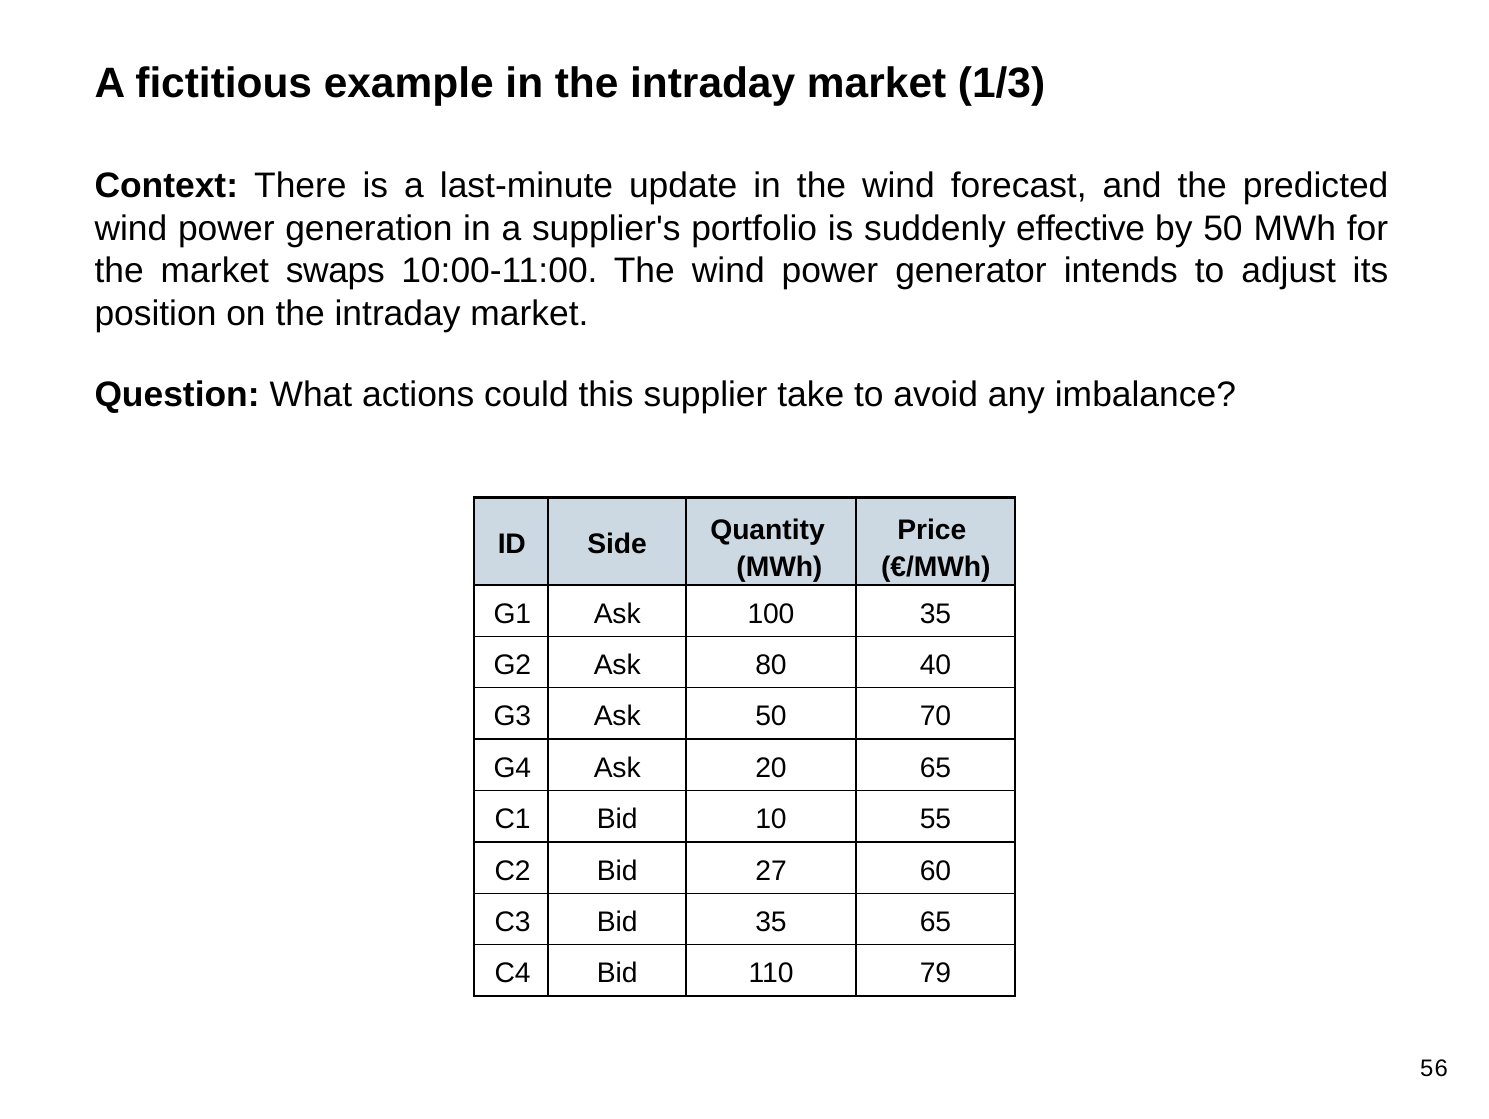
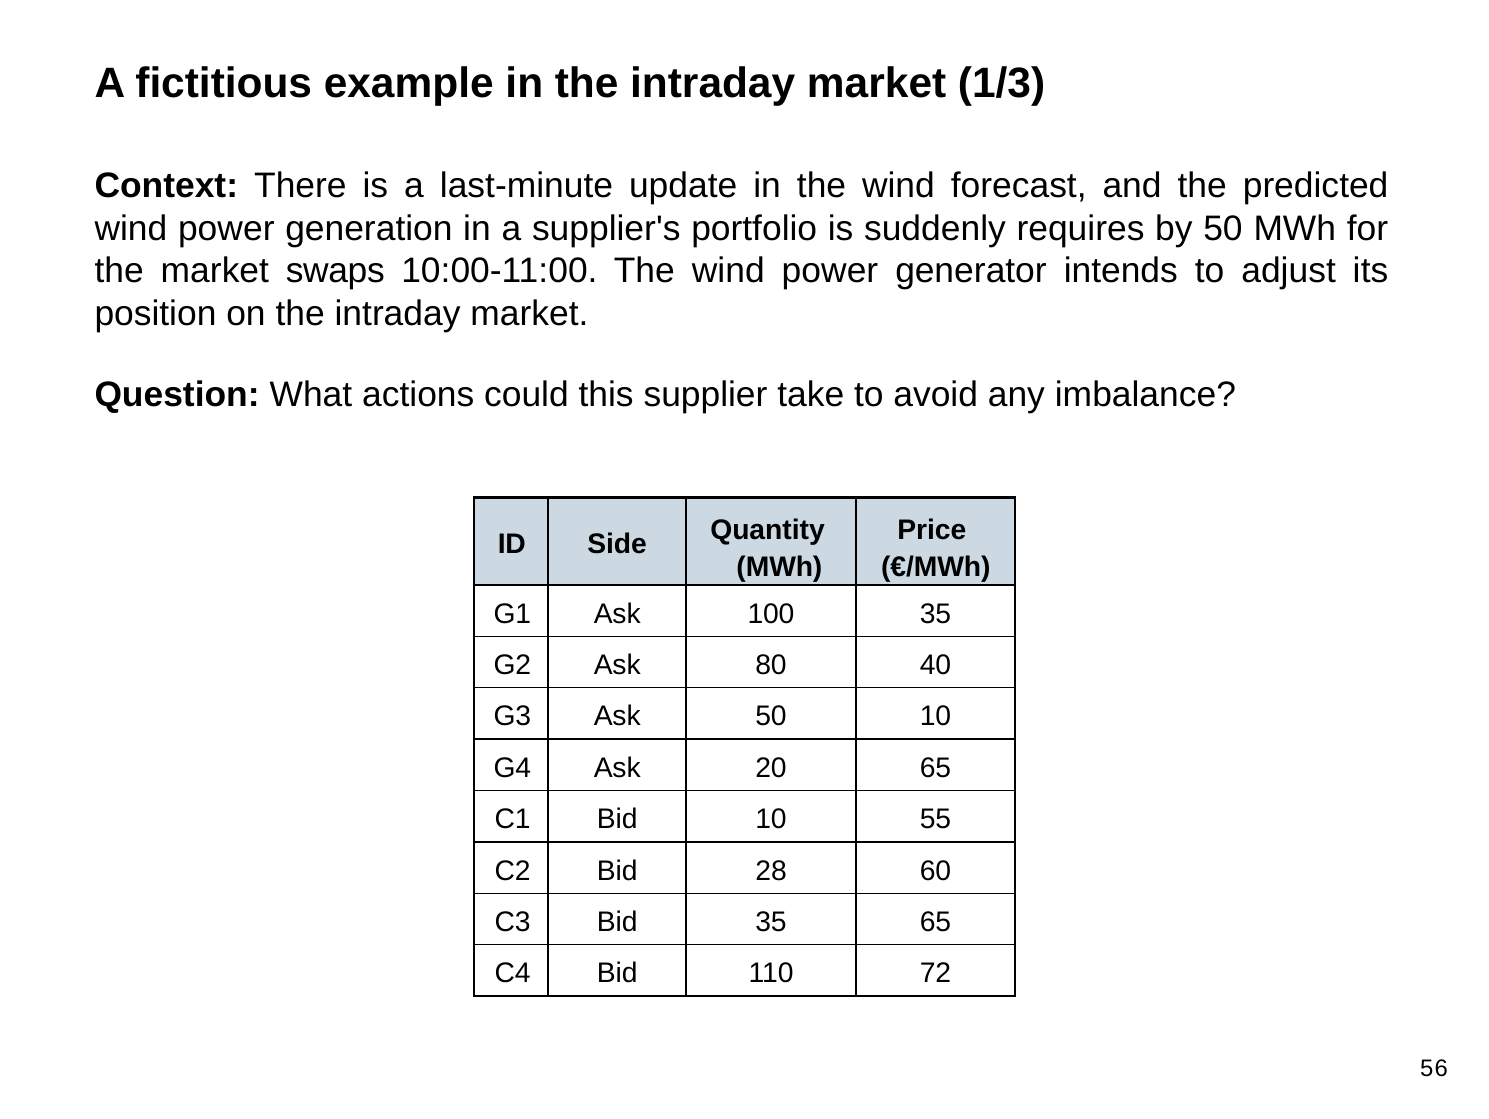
effective: effective -> requires (1080, 228)
50 70: 70 -> 10 (935, 716)
27: 27 -> 28 (771, 870)
79: 79 -> 72 (935, 973)
